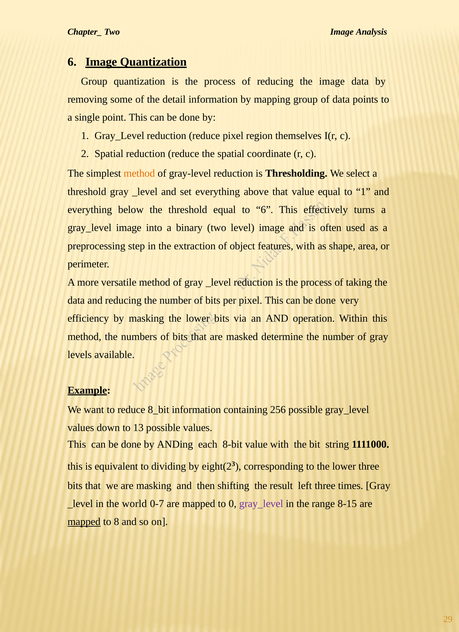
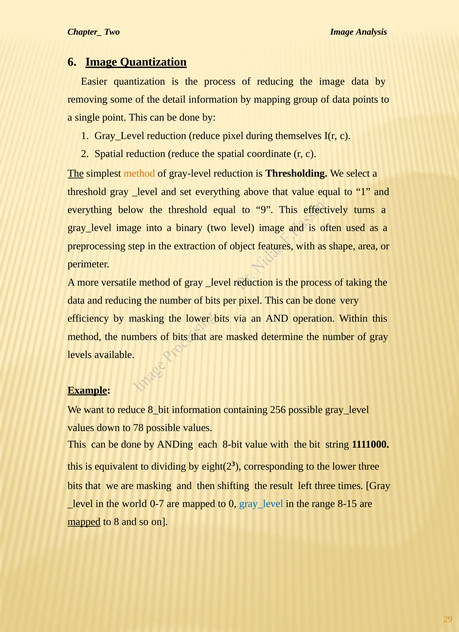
Group: Group -> Easier (94, 81)
region: region -> during (259, 136)
The underline: none -> present (76, 173)
to 6: 6 -> 9 (265, 210)
13: 13 -> 78 (138, 427)
gray_level colour: purple -> blue (261, 503)
